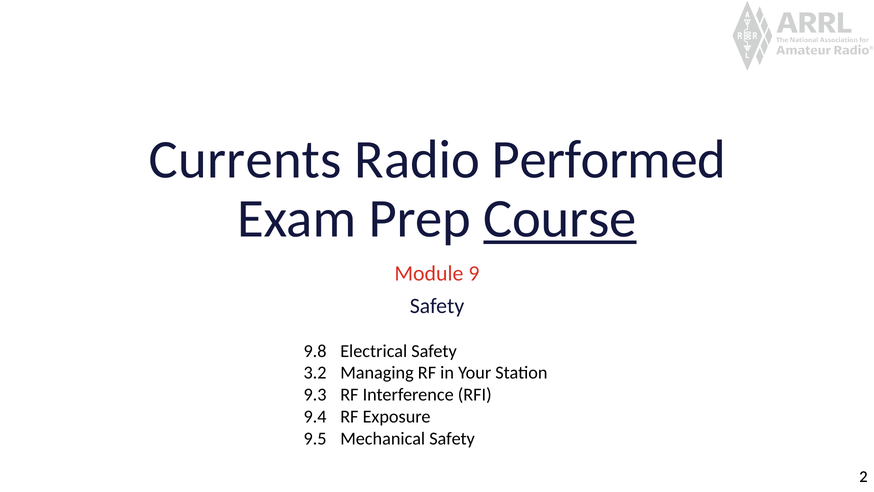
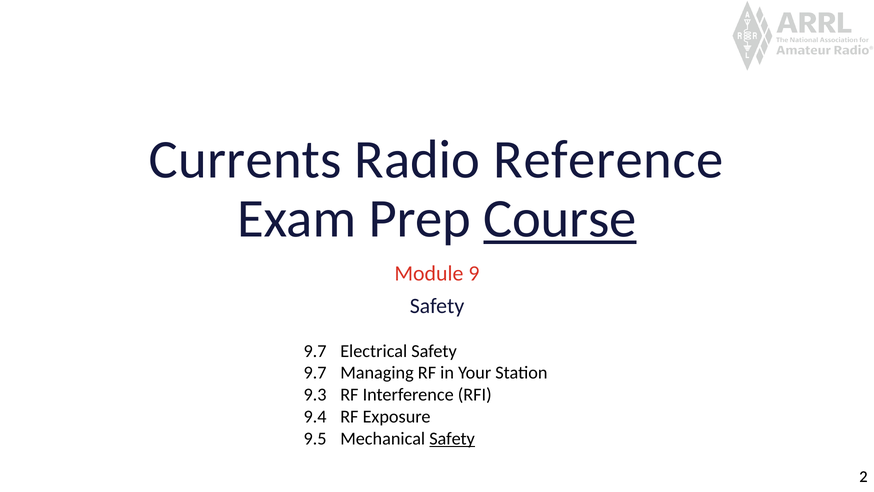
Performed: Performed -> Reference (608, 159)
9.8: 9.8 -> 9.7 (315, 351)
3.2: 3.2 -> 9.7 (315, 373)
Safety underline: none -> present (452, 438)
